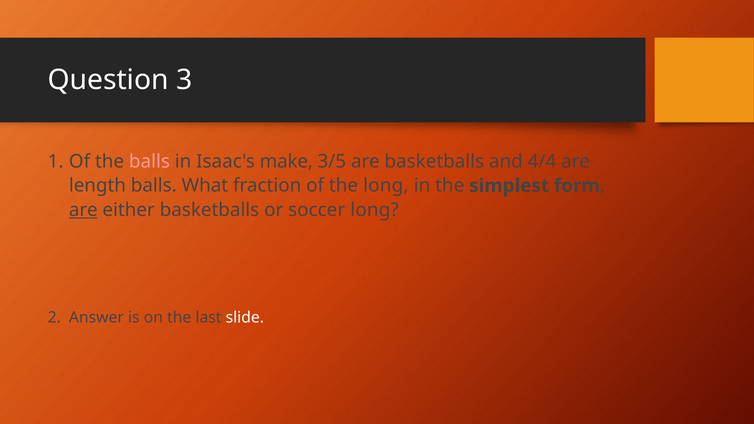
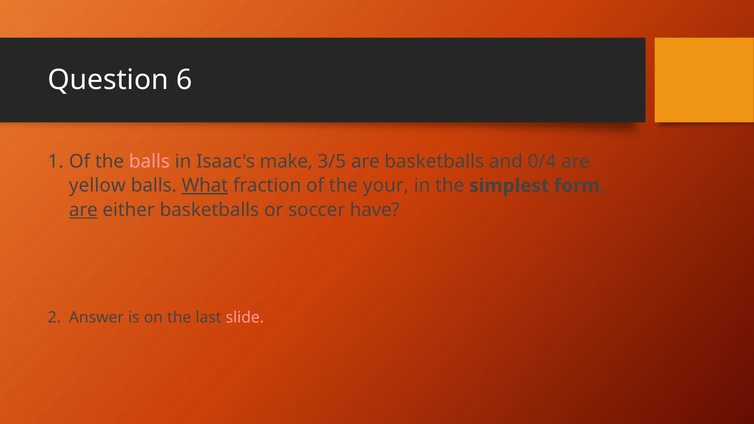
3: 3 -> 6 (184, 80)
4/4: 4/4 -> 0/4 (542, 162)
length: length -> yellow (97, 186)
What underline: none -> present (205, 186)
the long: long -> your (386, 186)
soccer long: long -> have (375, 210)
slide colour: white -> pink (245, 317)
